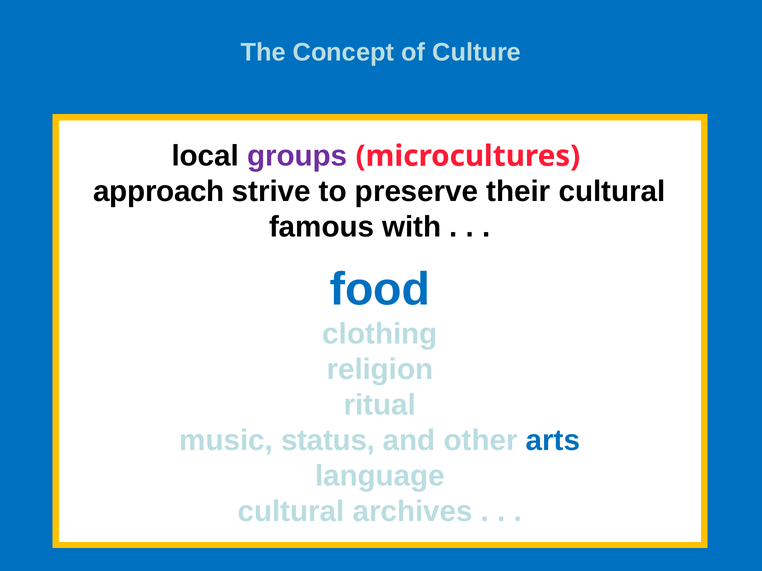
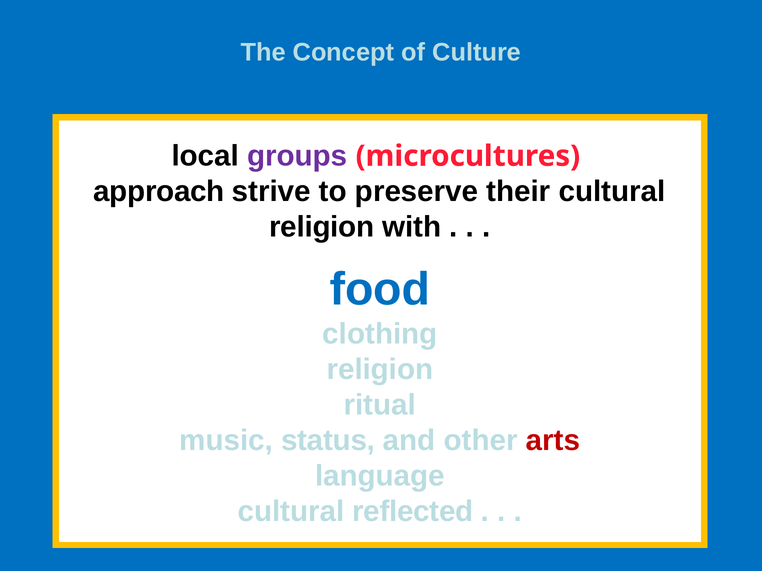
famous: famous -> religion (322, 227)
arts colour: blue -> red (553, 441)
archives: archives -> reflected (413, 512)
